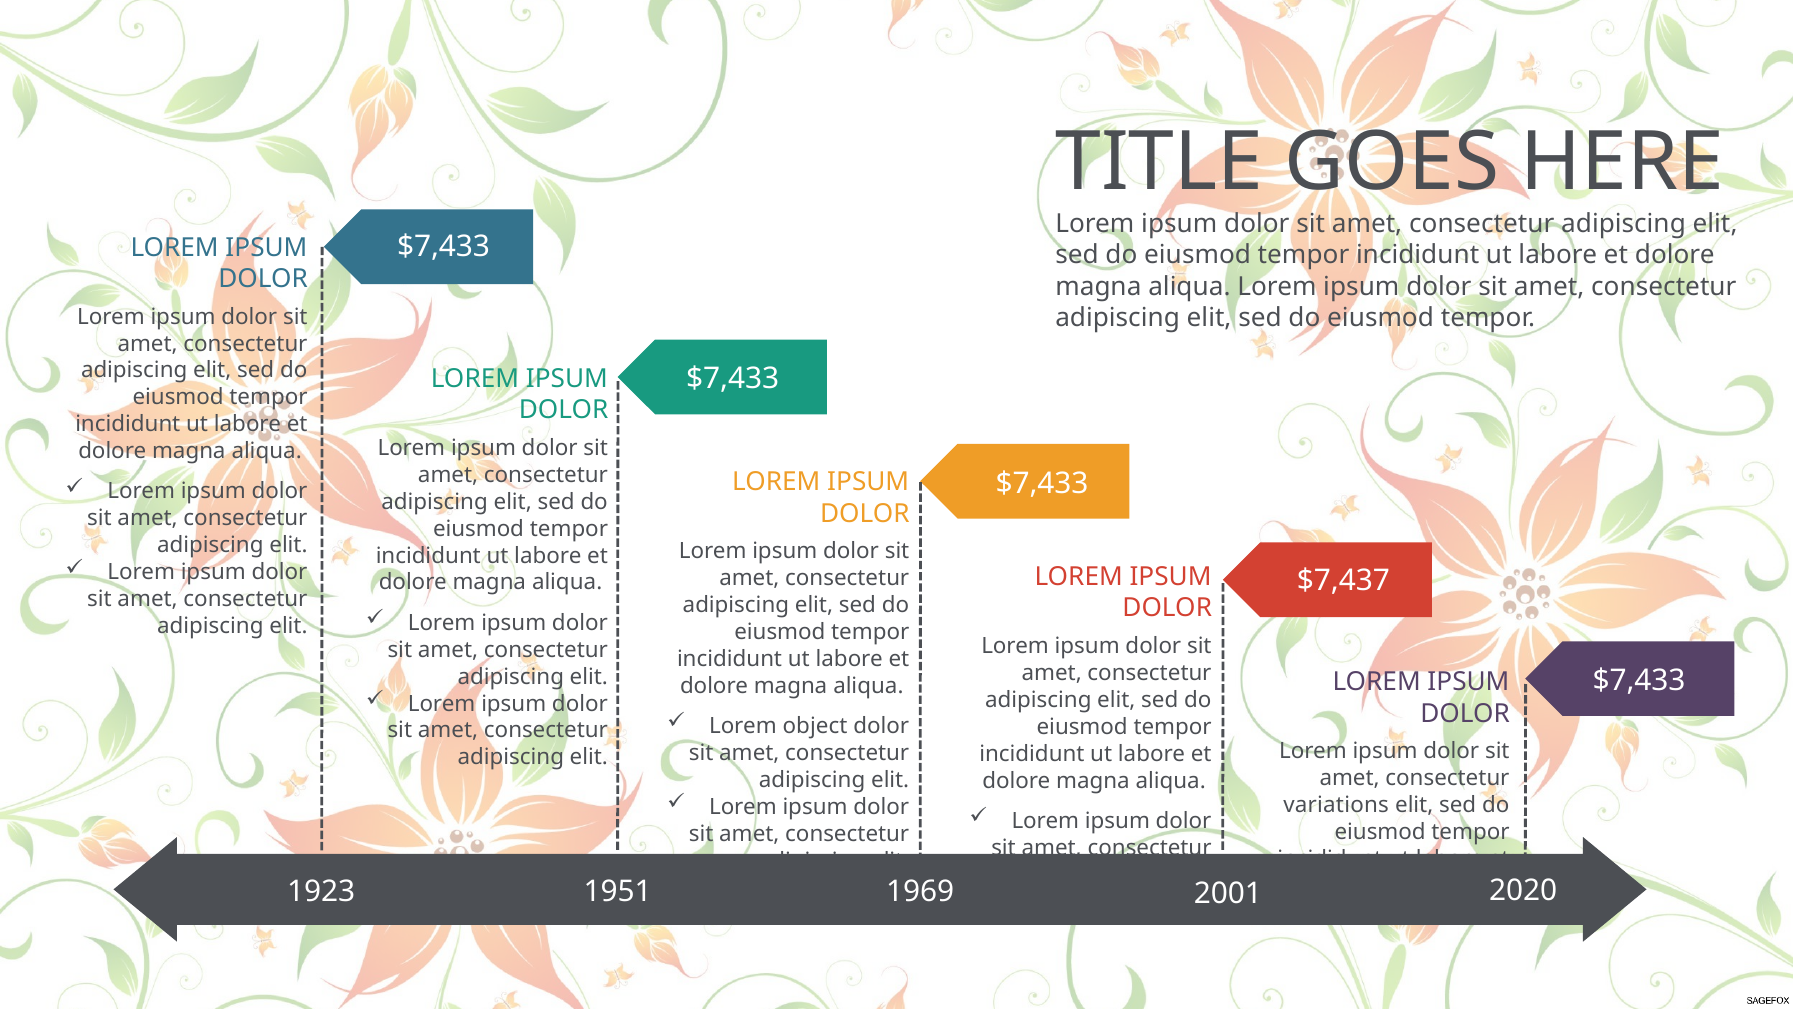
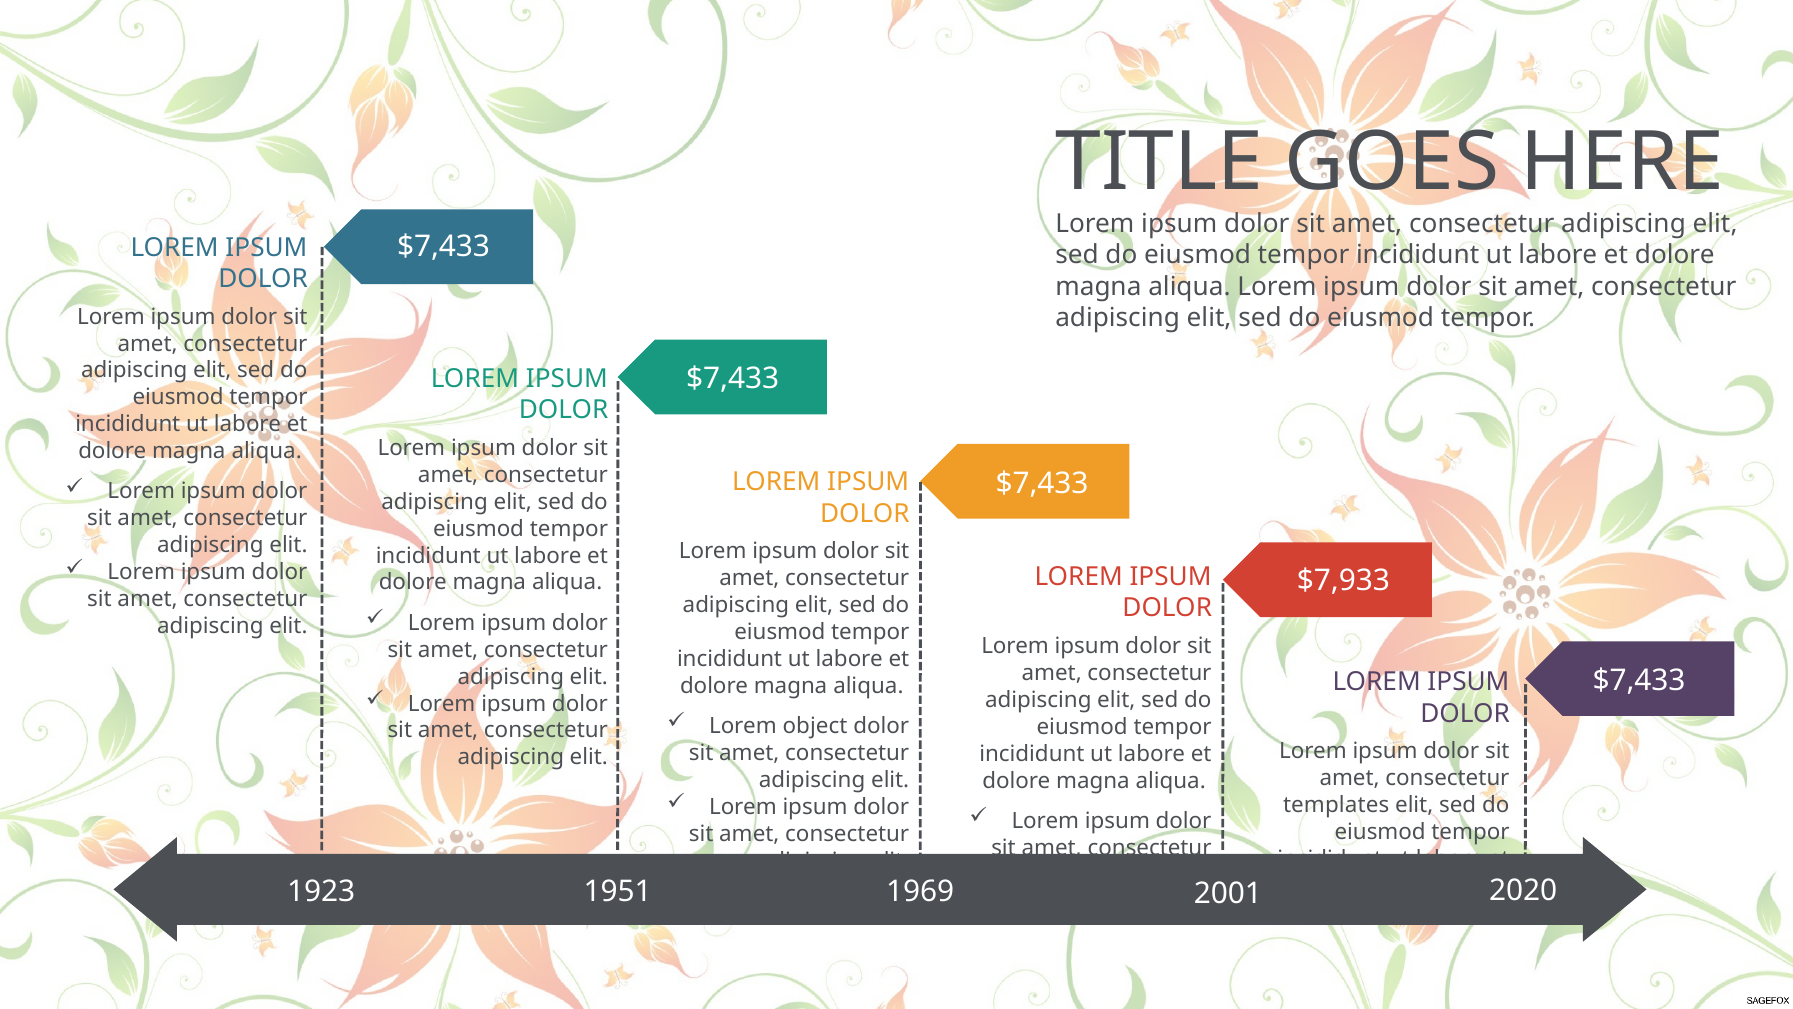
$7,437: $7,437 -> $7,933 (1343, 580)
variations: variations -> templates (1336, 805)
